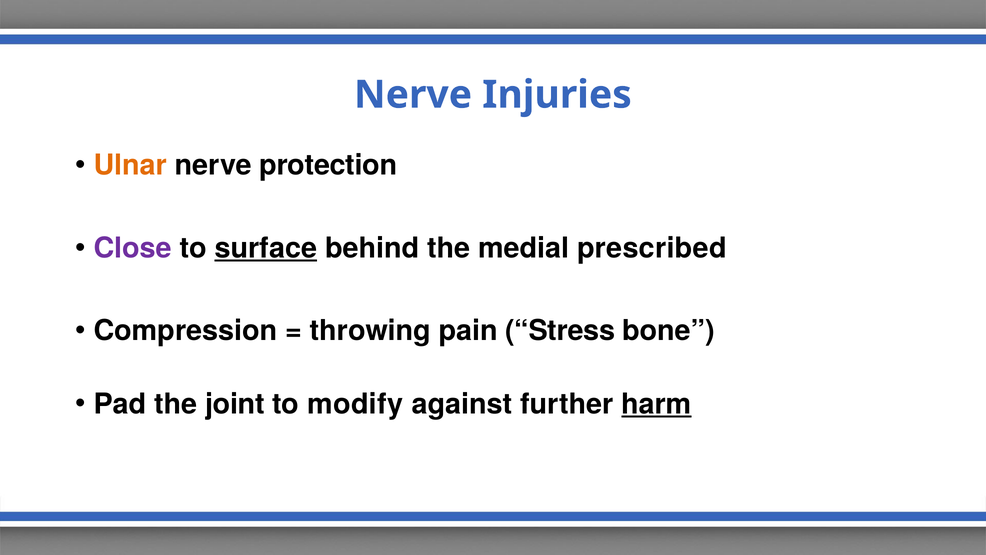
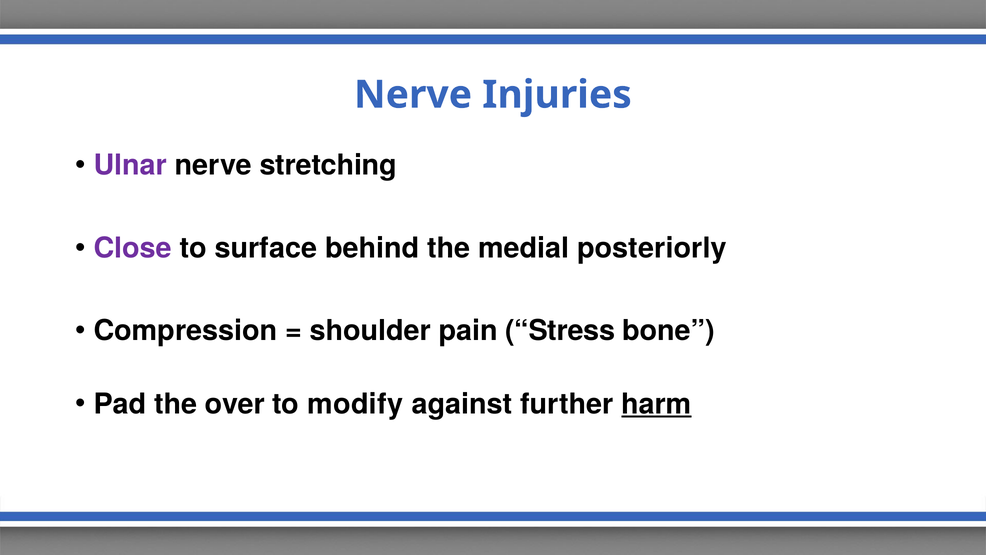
Ulnar colour: orange -> purple (130, 165)
protection: protection -> stretching (328, 165)
surface underline: present -> none (266, 248)
prescribed: prescribed -> posteriorly (652, 248)
throwing: throwing -> shoulder (370, 331)
joint: joint -> over (235, 404)
